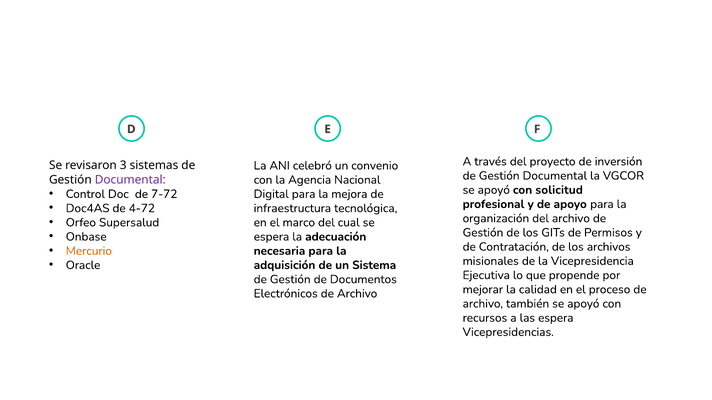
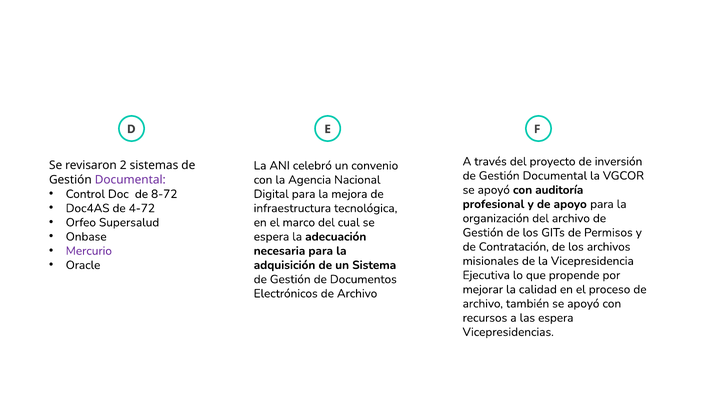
3: 3 -> 2 (123, 166)
solicitud: solicitud -> auditoría (559, 190)
7-72: 7-72 -> 8-72 (164, 194)
Mercurio colour: orange -> purple (89, 251)
